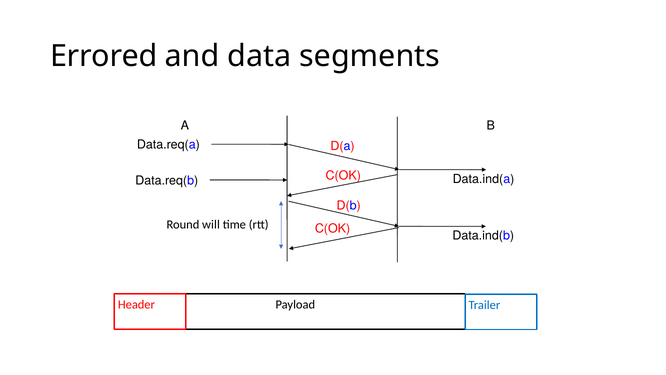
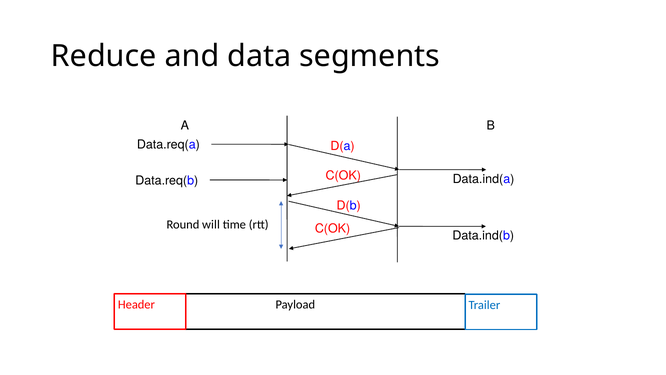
Errored: Errored -> Reduce (104, 56)
